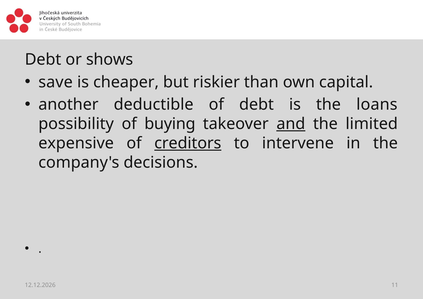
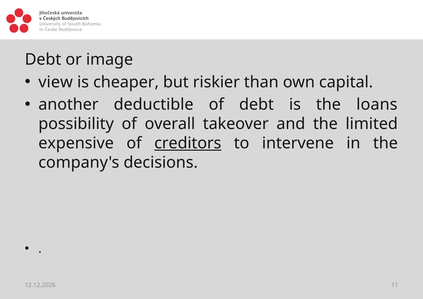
shows: shows -> image (110, 60)
save: save -> view (56, 82)
buying: buying -> overall (170, 124)
and underline: present -> none (291, 124)
